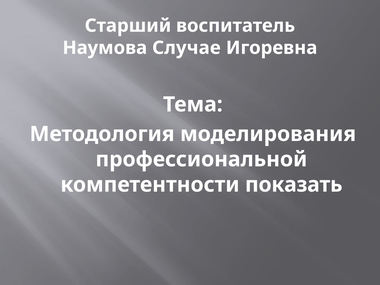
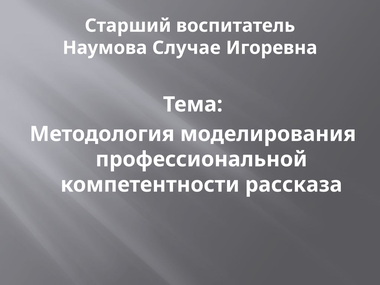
показать: показать -> рассказа (294, 185)
